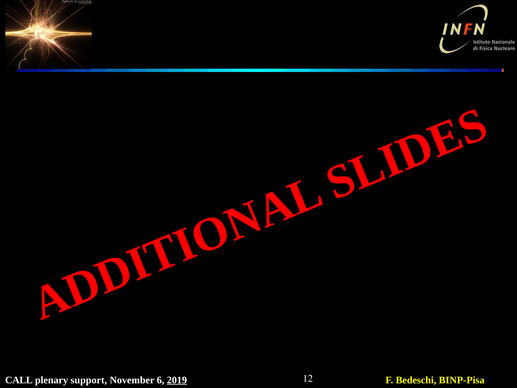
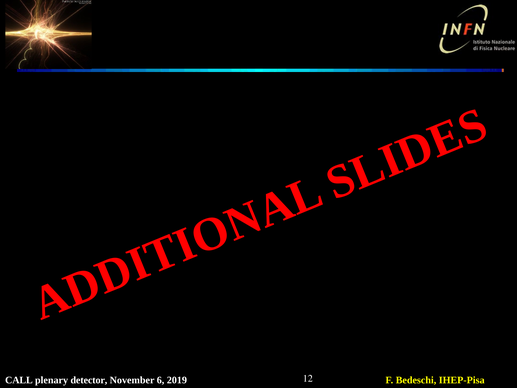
support: support -> detector (89, 380)
2019 underline: present -> none (177, 380)
BINP-Pisa: BINP-Pisa -> IHEP-Pisa (462, 380)
